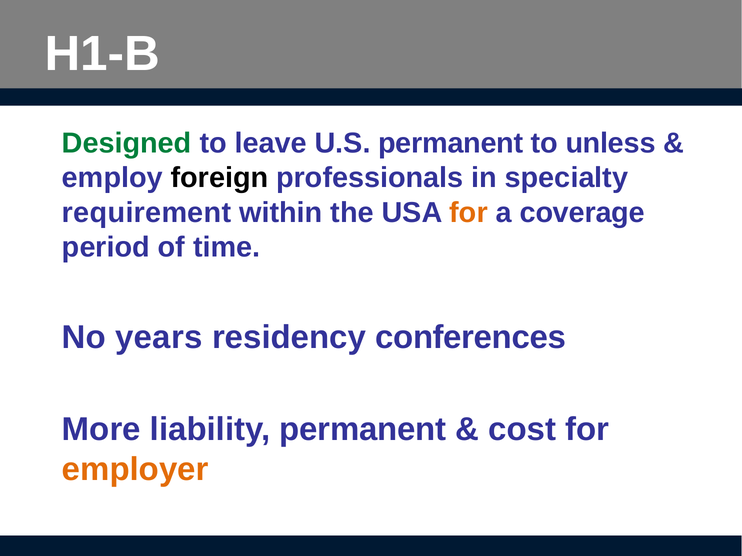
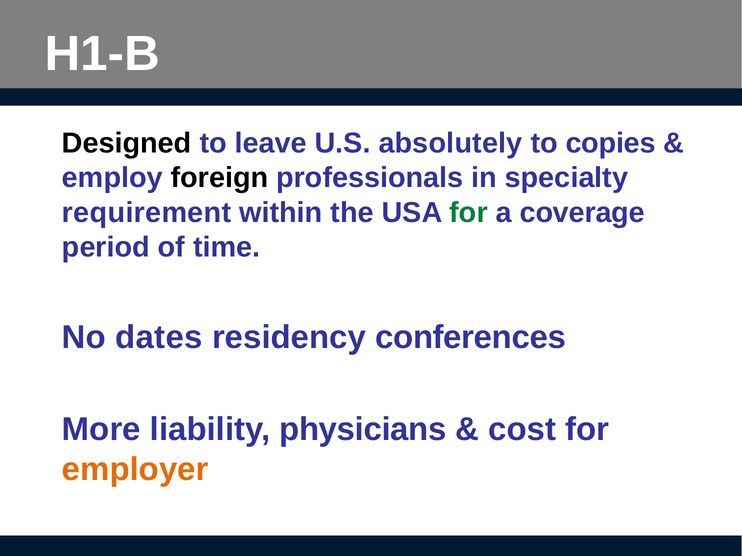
Designed colour: green -> black (127, 143)
U.S permanent: permanent -> absolutely (450, 143)
unless: unless -> copies (611, 143)
for colour: orange -> green (469, 213)
years: years -> dates (159, 338)
liability permanent: permanent -> physicians (363, 430)
